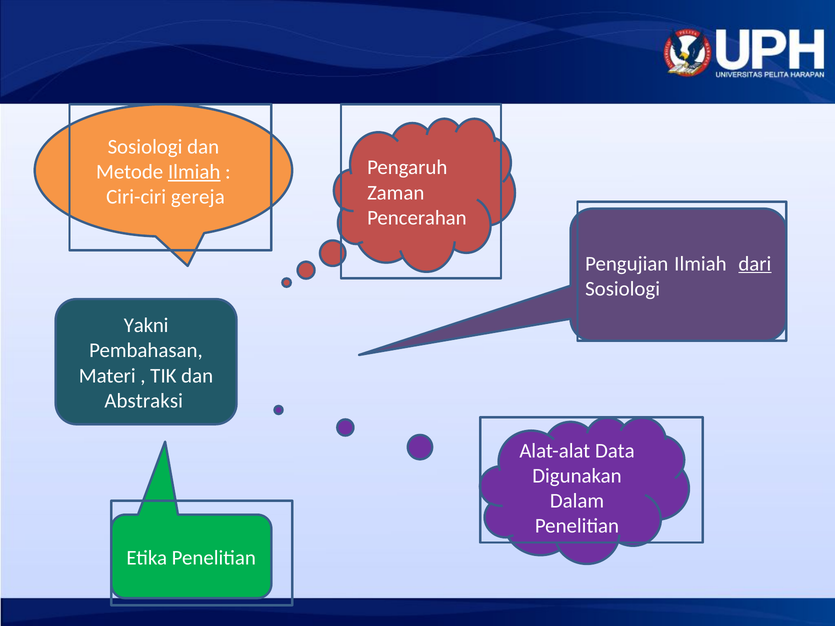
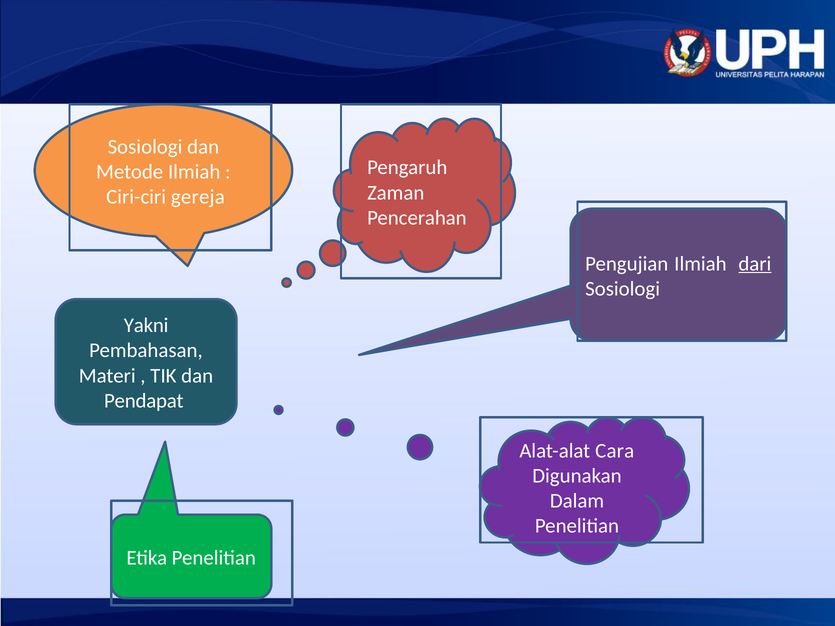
Ilmiah underline: present -> none (194, 172)
Abstraksi: Abstraksi -> Pendapat (144, 401)
Data: Data -> Cara (615, 451)
